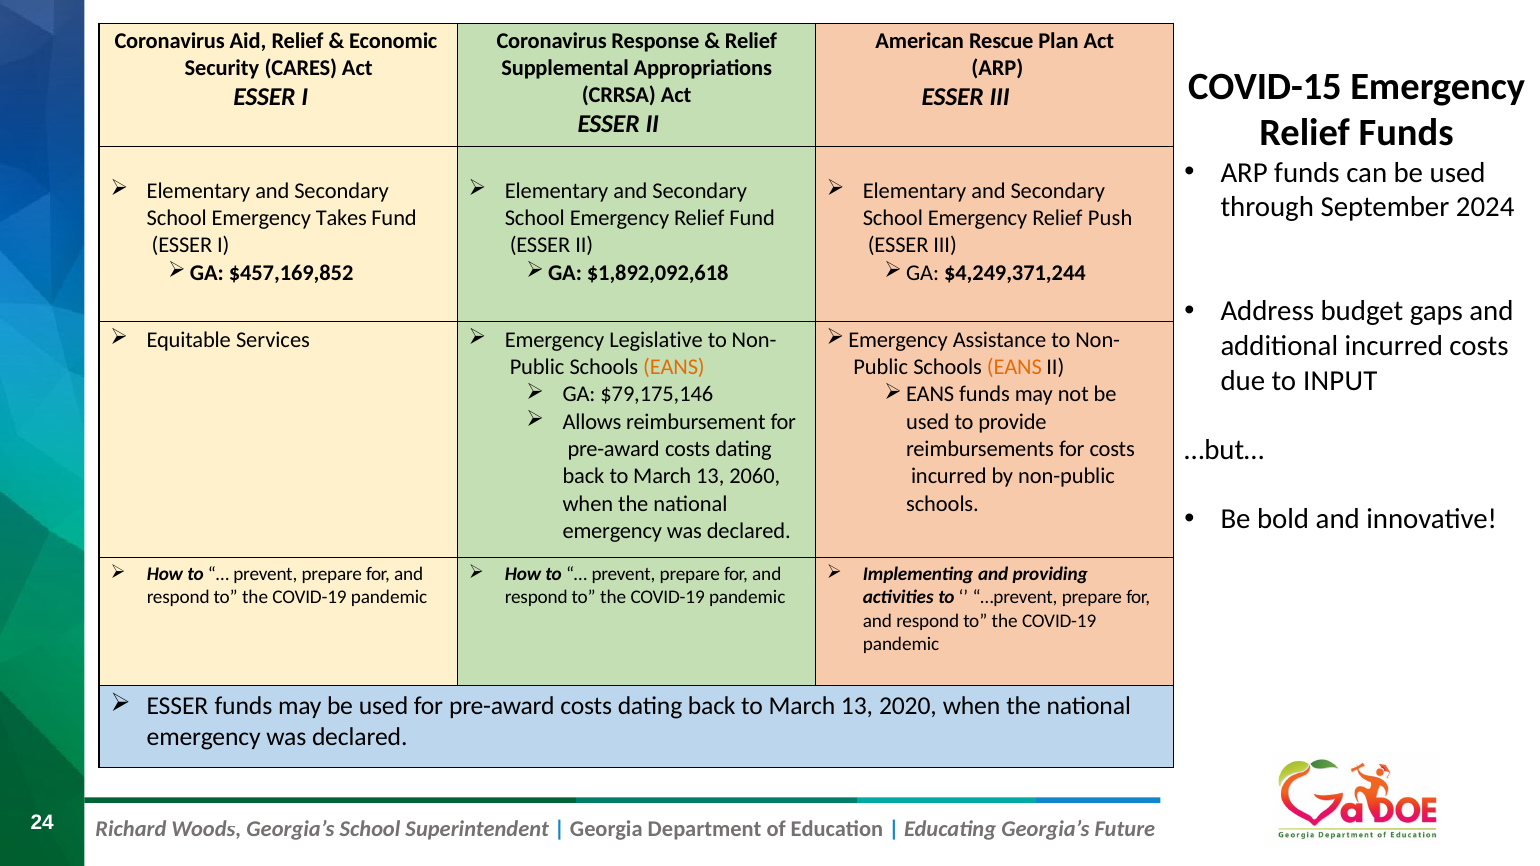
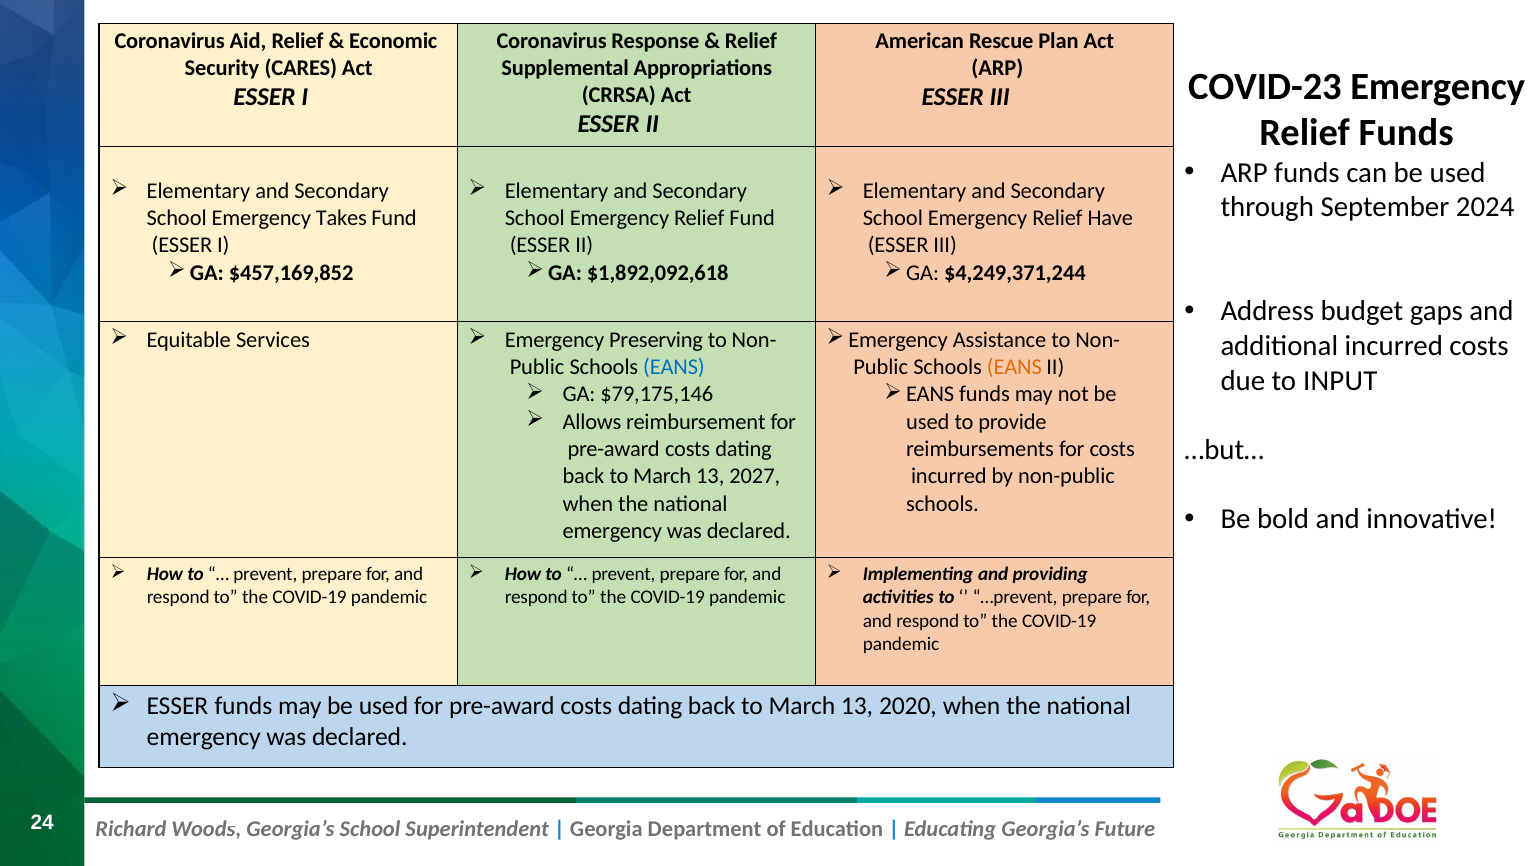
COVID-15: COVID-15 -> COVID-23 (1265, 87)
Push: Push -> Have (1110, 218)
Legislative: Legislative -> Preserving (656, 340)
EANS colour: orange -> blue (674, 367)
2060: 2060 -> 2027 (755, 477)
